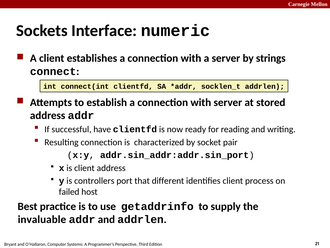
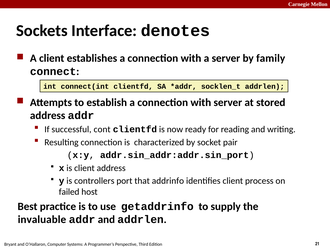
numeric: numeric -> denotes (175, 31)
strings: strings -> family (271, 58)
have: have -> cont (102, 129)
different: different -> addrinfo (168, 181)
